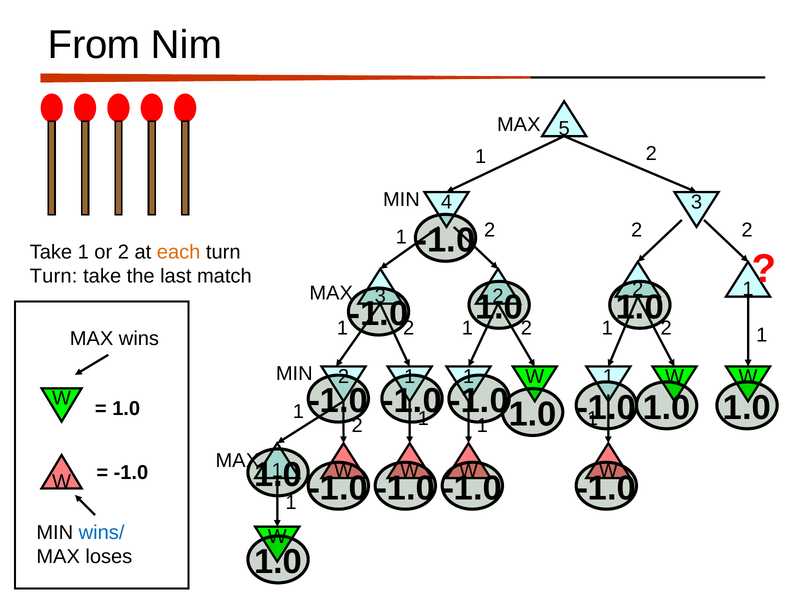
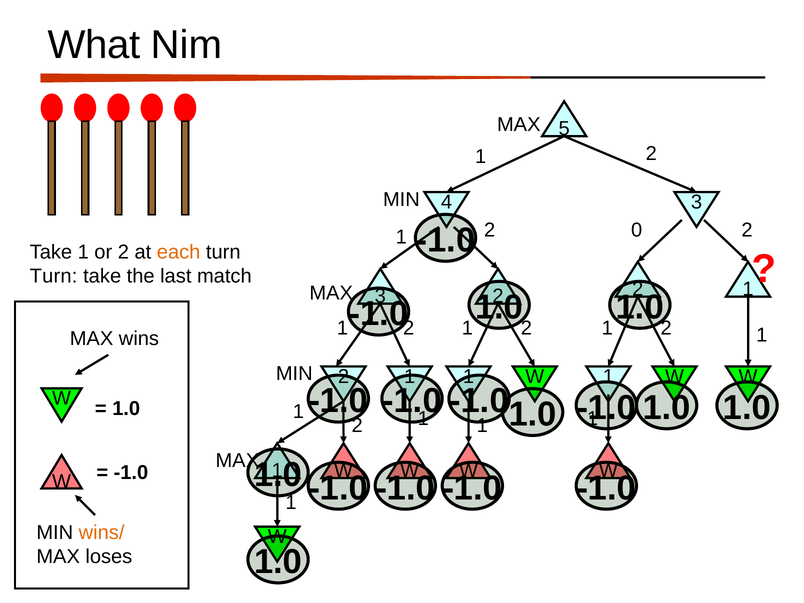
From: From -> What (94, 45)
2: 2 -> 0 (637, 230)
wins/ colour: blue -> orange (102, 532)
